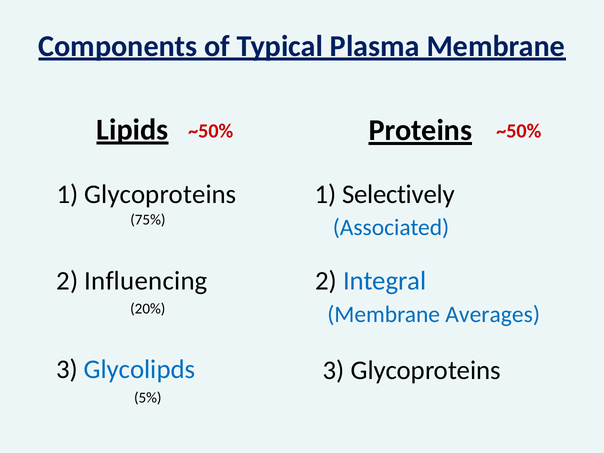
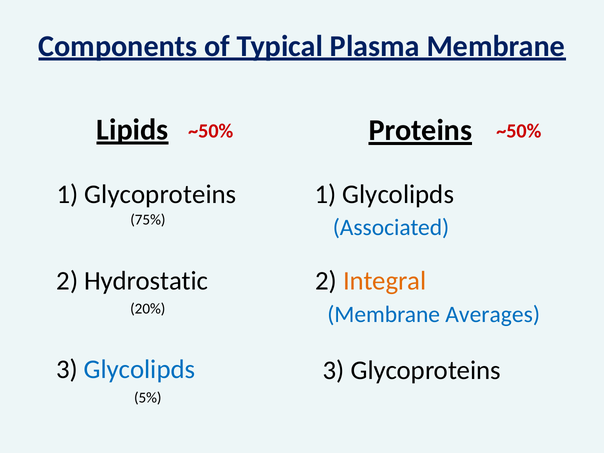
1 Selectively: Selectively -> Glycolipds (398, 194)
Influencing: Influencing -> Hydrostatic (146, 281)
Integral colour: blue -> orange (385, 281)
